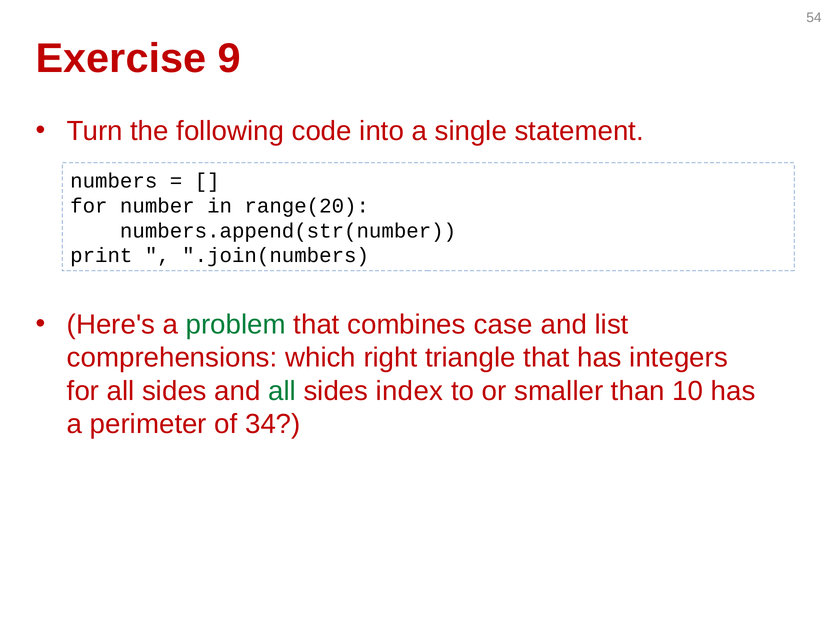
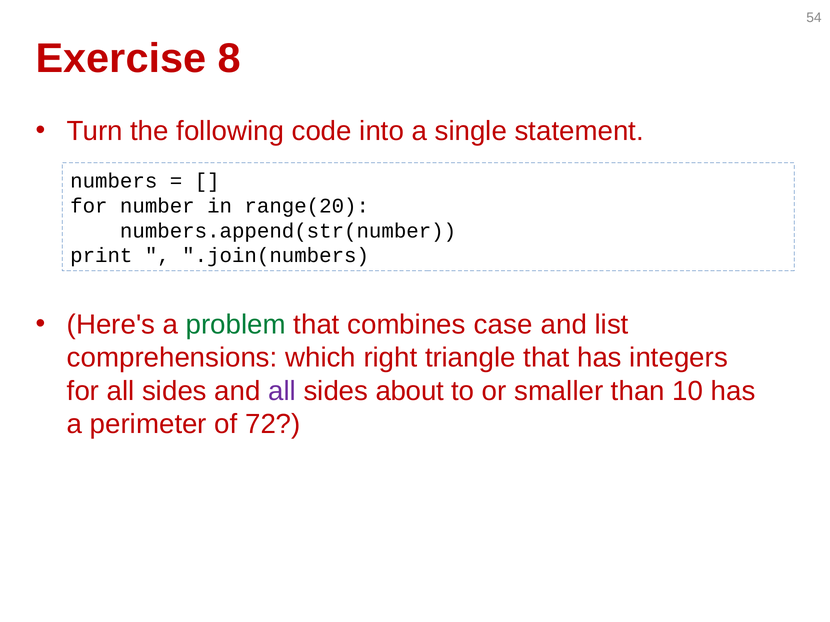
9: 9 -> 8 (229, 59)
all colour: green -> purple (282, 391)
index: index -> about (410, 391)
34: 34 -> 72 (273, 425)
